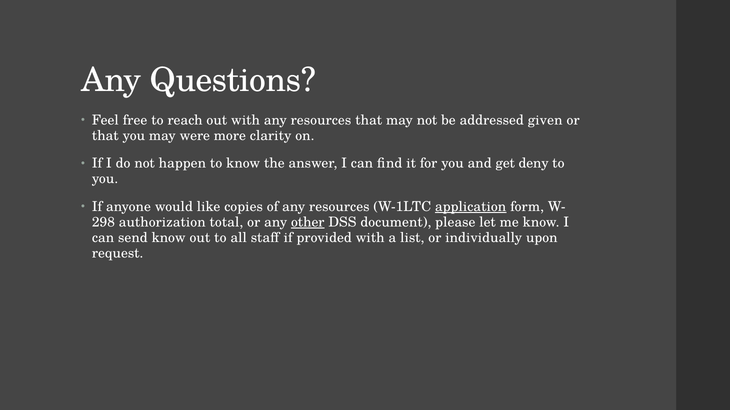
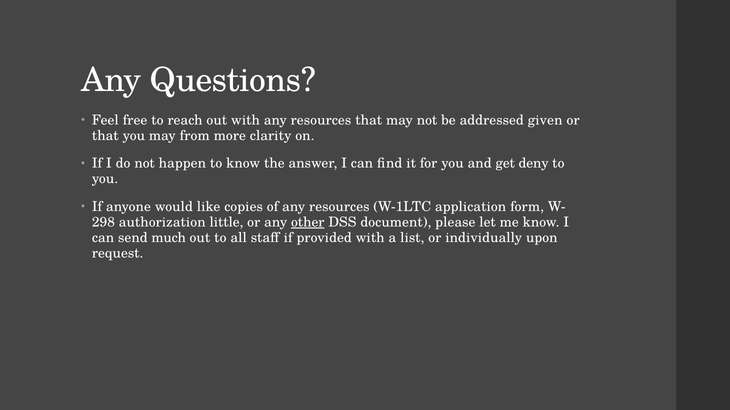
were: were -> from (195, 136)
application underline: present -> none (471, 207)
total: total -> little (226, 223)
send know: know -> much (169, 238)
